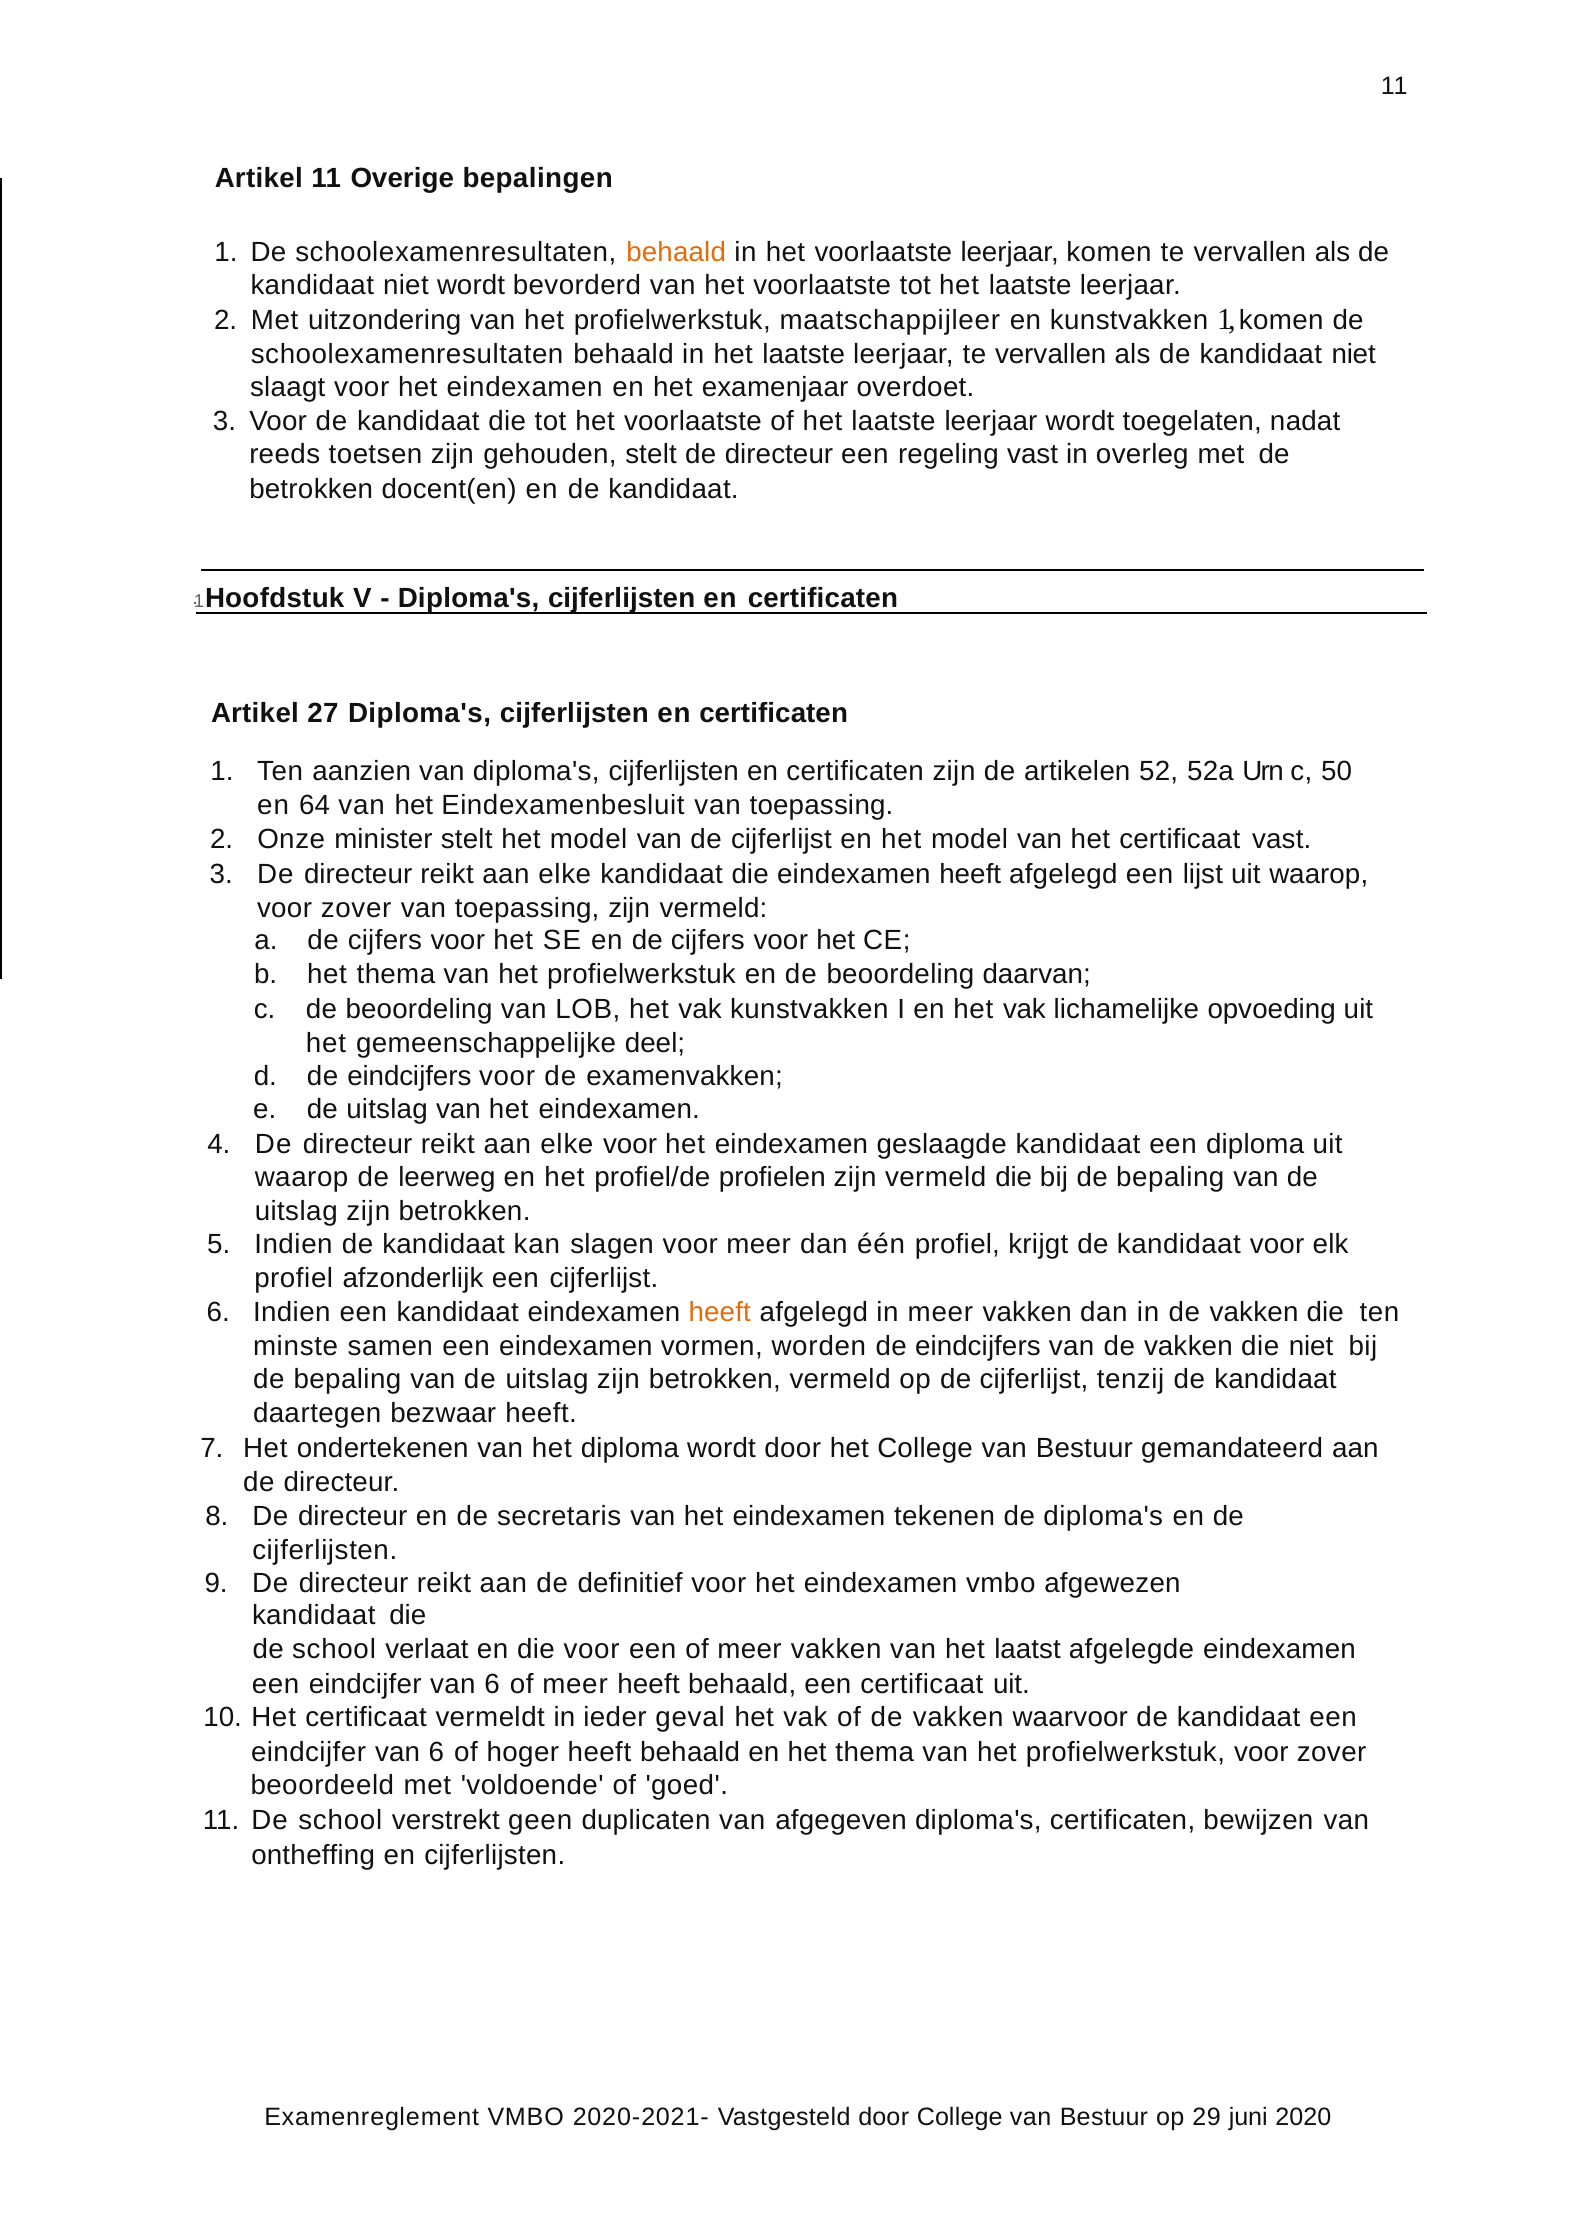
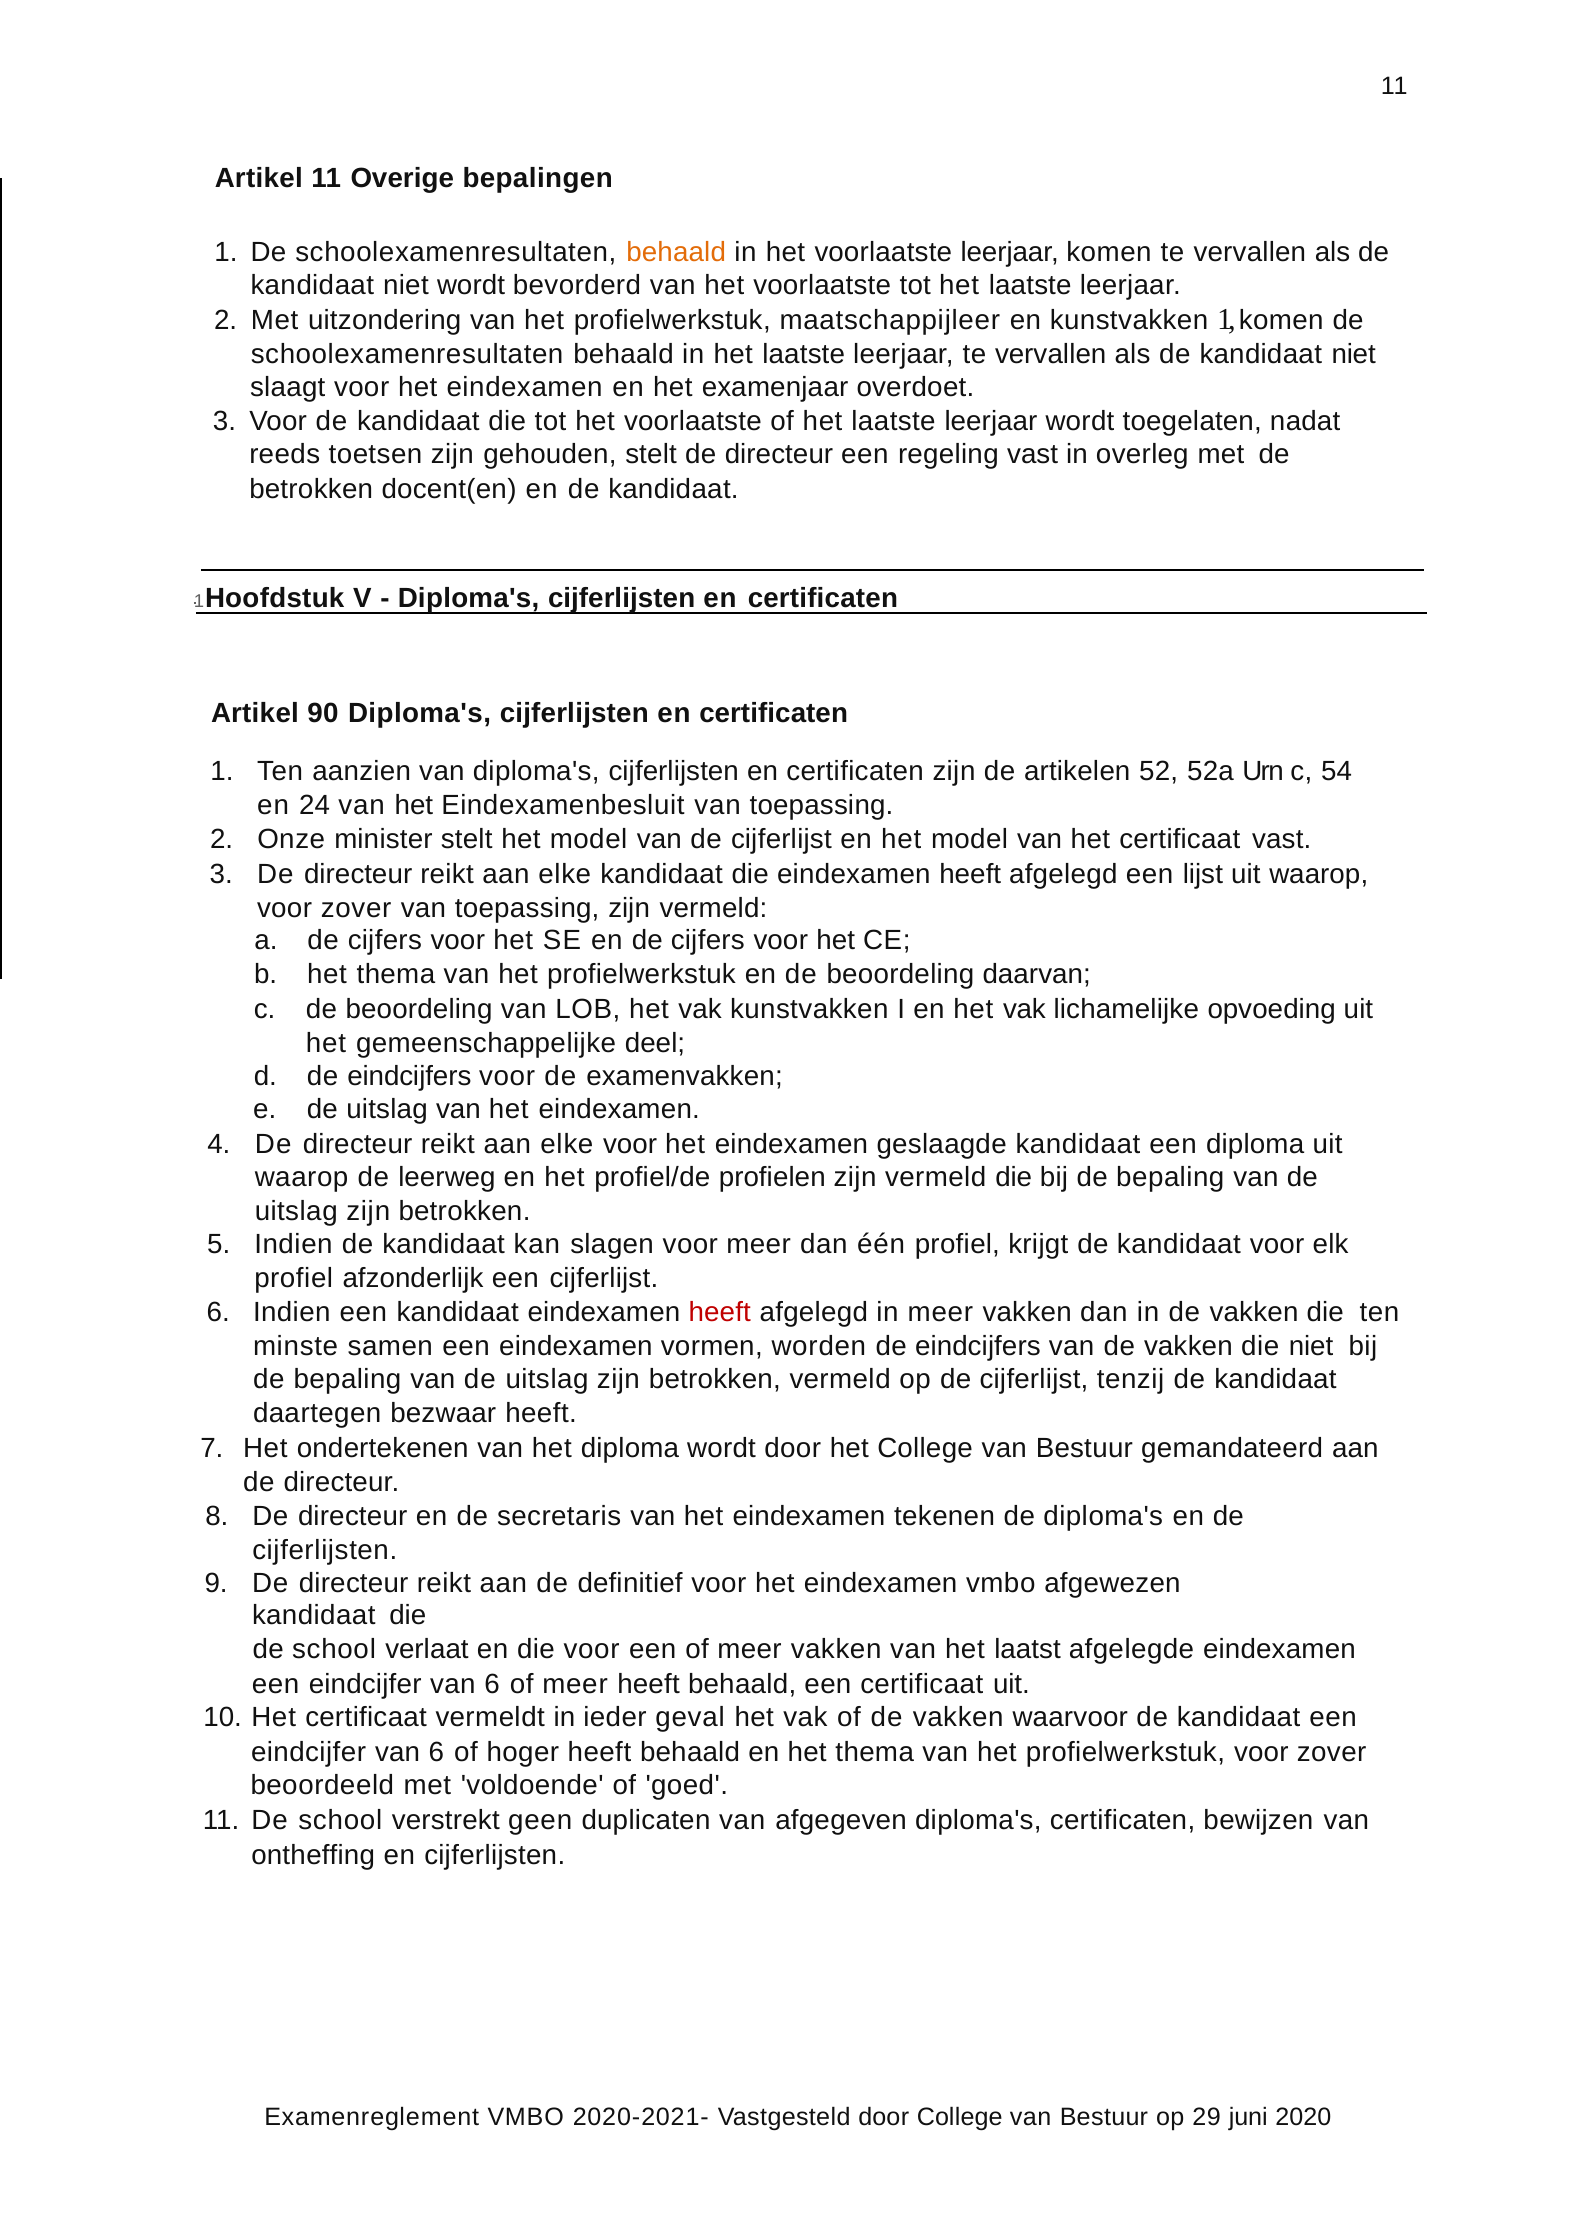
27: 27 -> 90 (323, 713)
50: 50 -> 54 (1337, 771)
64: 64 -> 24 (315, 805)
heeft colour: orange -> red (720, 1312)
